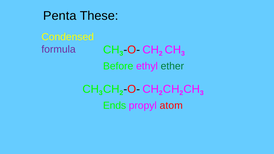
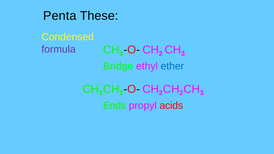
Before: Before -> Bridge (118, 66)
ether colour: green -> blue (172, 66)
atom: atom -> acids (171, 105)
